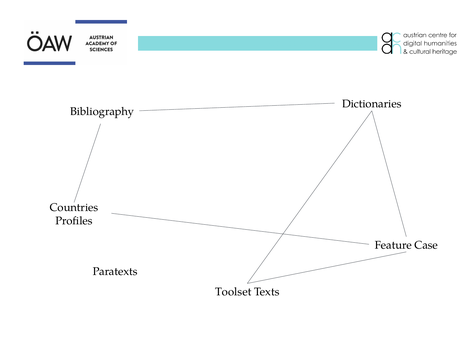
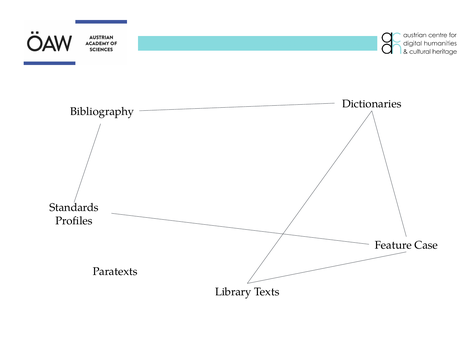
Countries: Countries -> Standards (74, 207)
Toolset: Toolset -> Library (233, 292)
